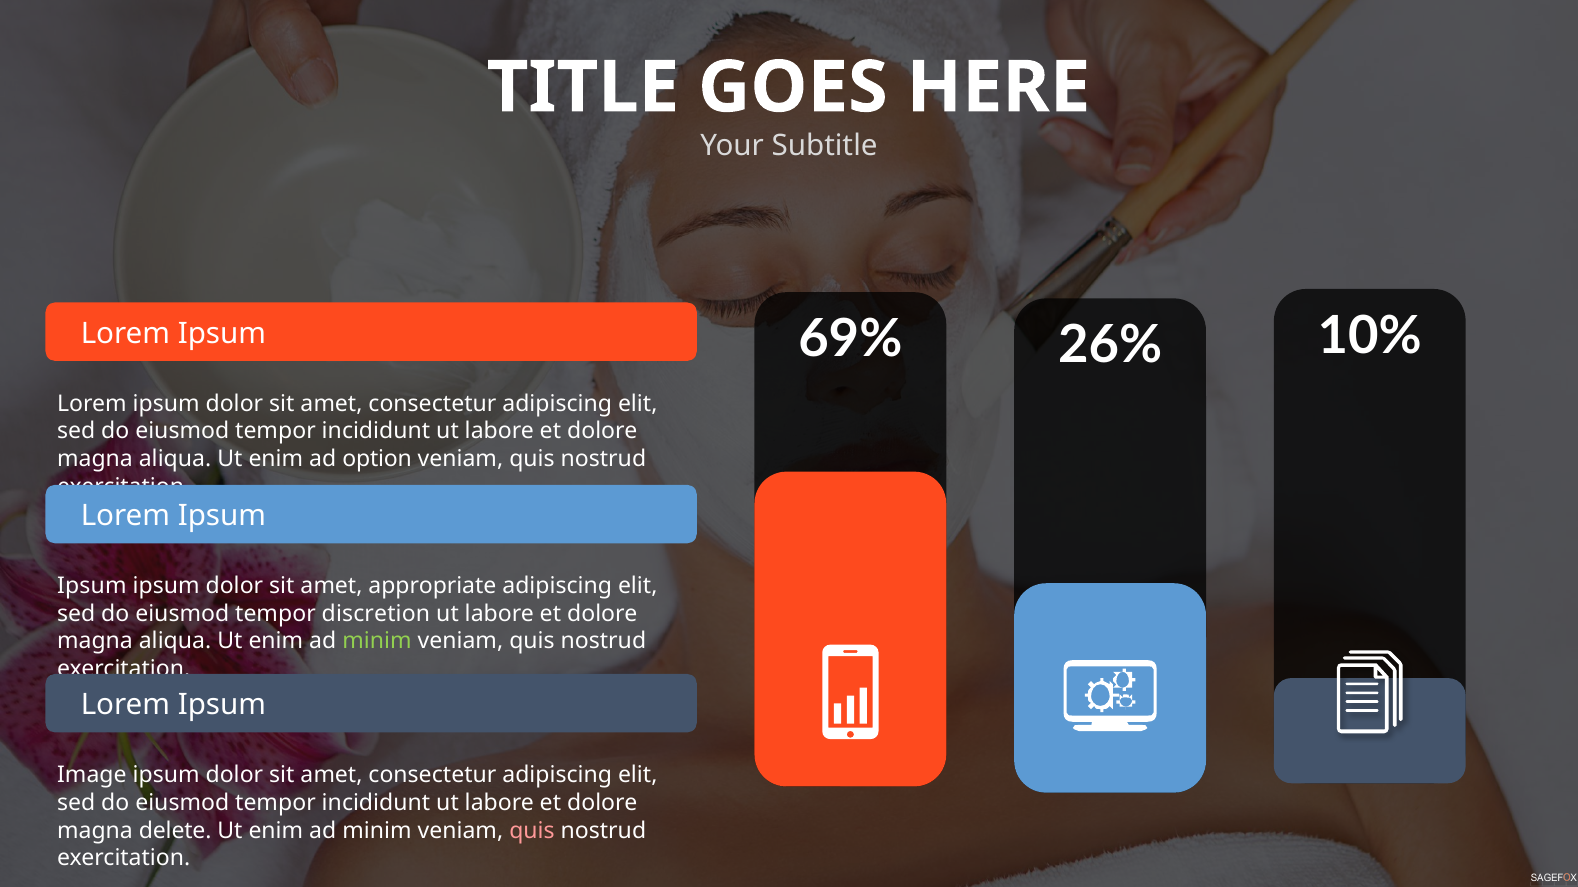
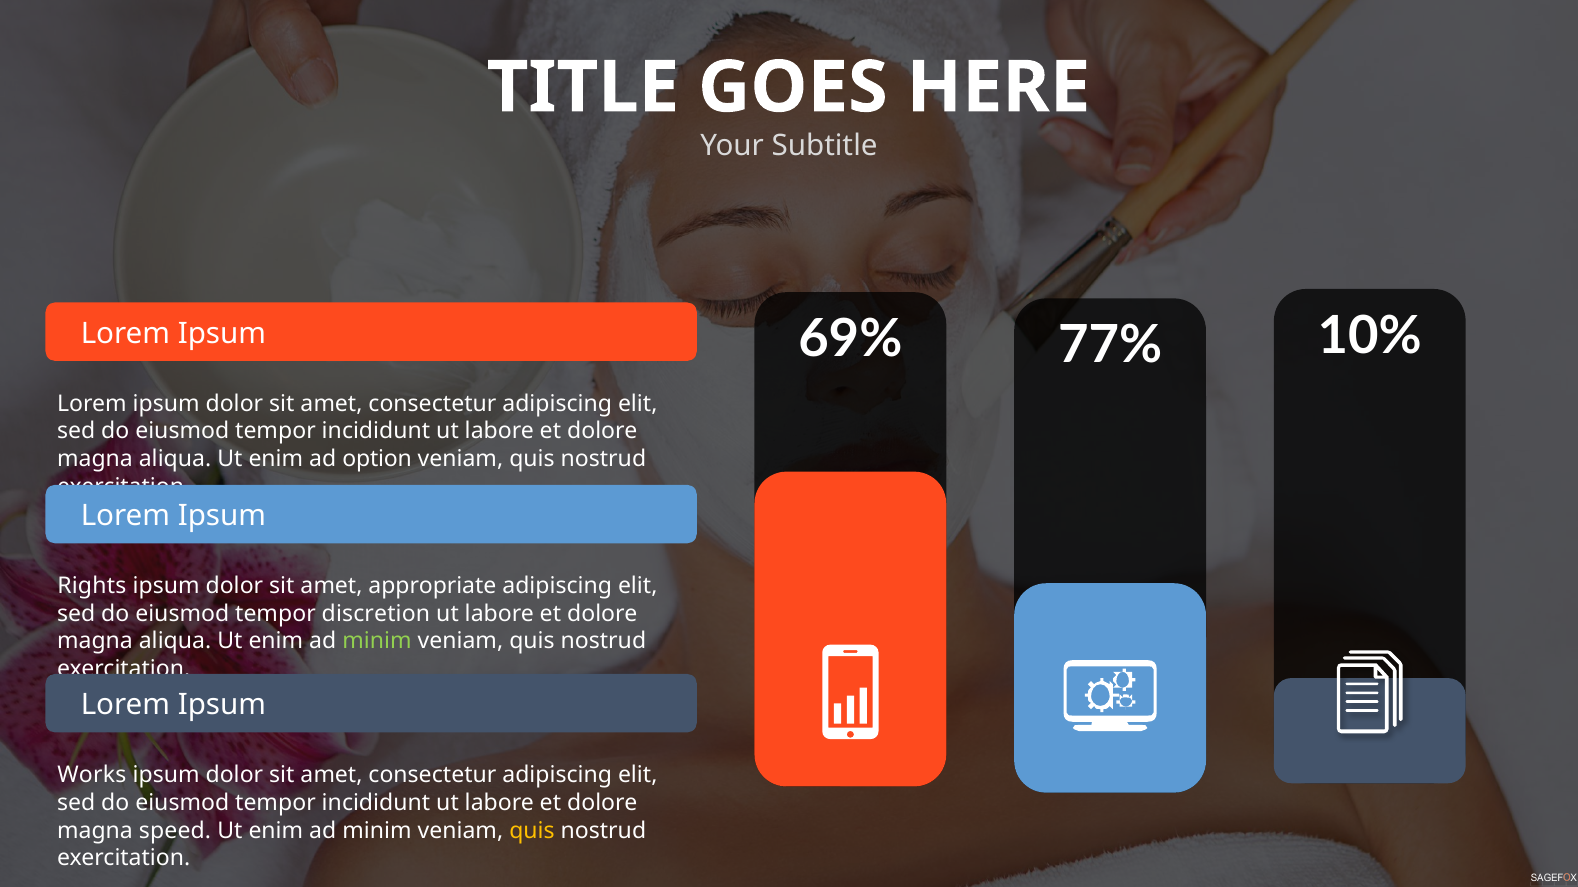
26%: 26% -> 77% (1110, 346)
Ipsum: Ipsum -> Rights (92, 587)
Image: Image -> Works (92, 776)
delete: delete -> speed (175, 831)
quis colour: pink -> yellow (532, 831)
